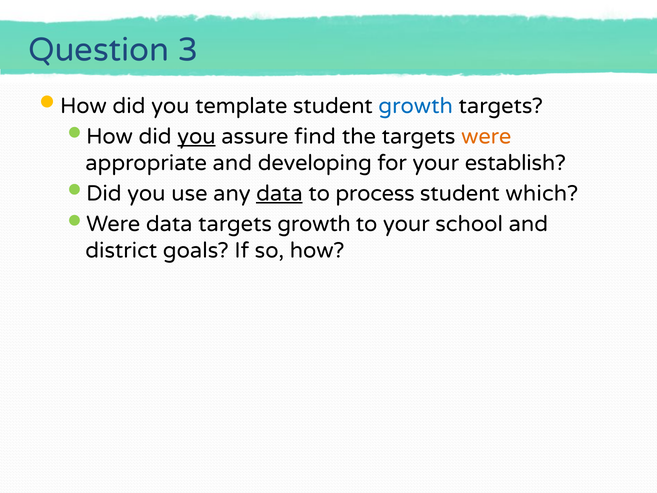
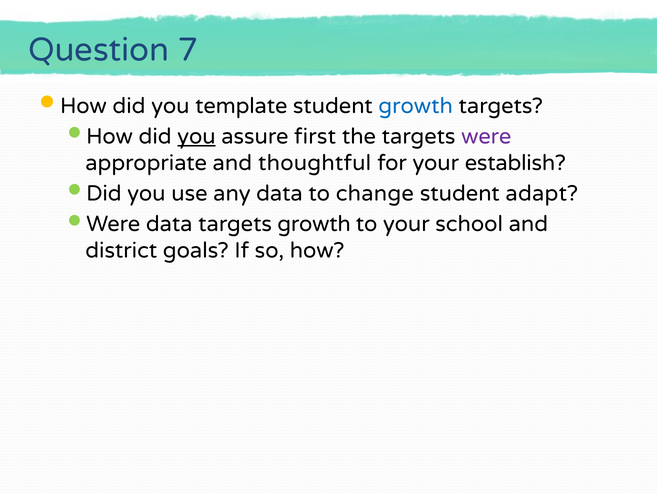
3: 3 -> 7 (188, 50)
find: find -> first (315, 136)
were colour: orange -> purple (486, 136)
developing: developing -> thoughtful (315, 163)
data underline: present -> none (279, 193)
process: process -> change (375, 193)
which: which -> adapt (542, 193)
